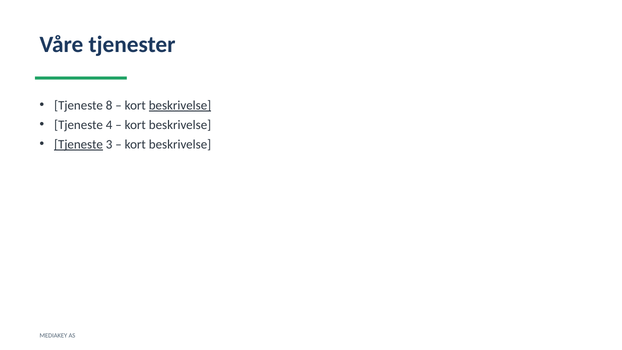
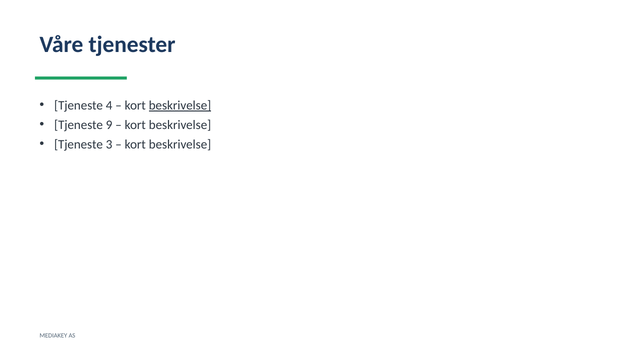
8: 8 -> 4 (109, 105)
4: 4 -> 9 (109, 125)
Tjeneste underline: present -> none (79, 144)
